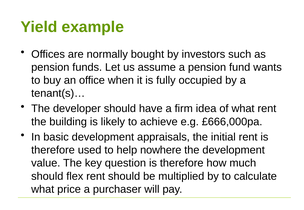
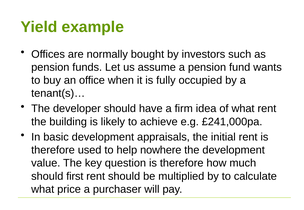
£666,000pa: £666,000pa -> £241,000pa (232, 122)
flex: flex -> first (75, 177)
